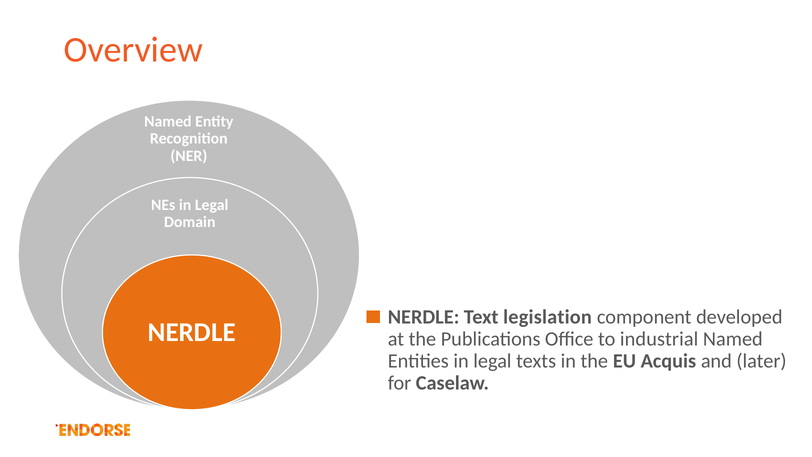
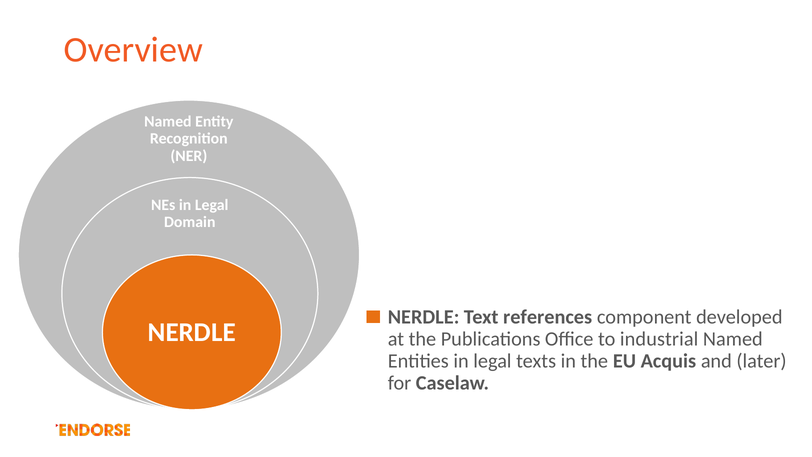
legislation: legislation -> references (548, 317)
